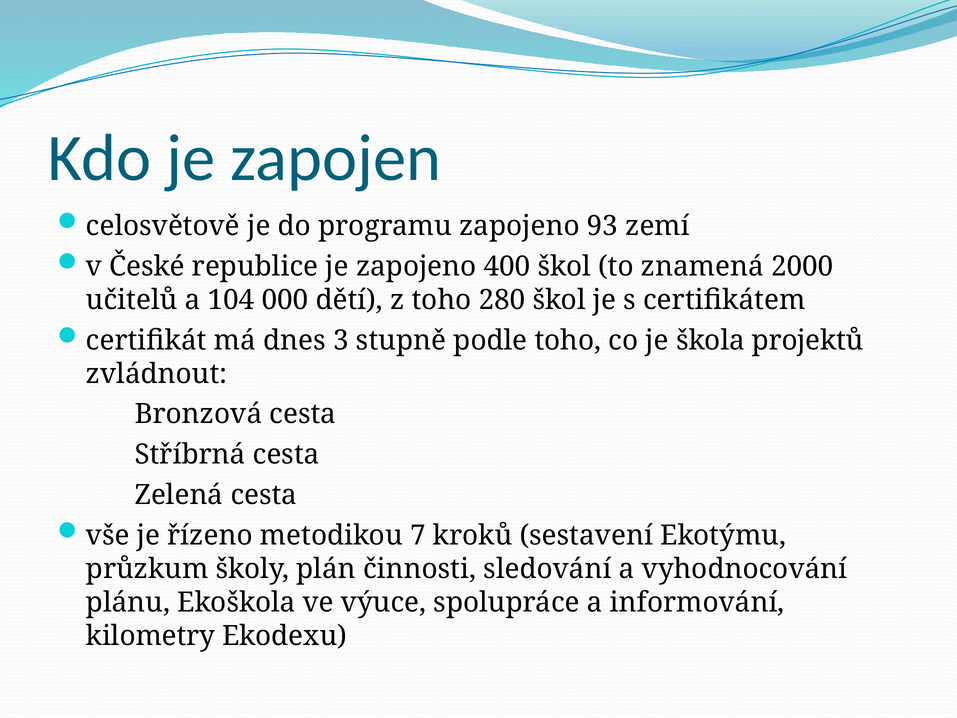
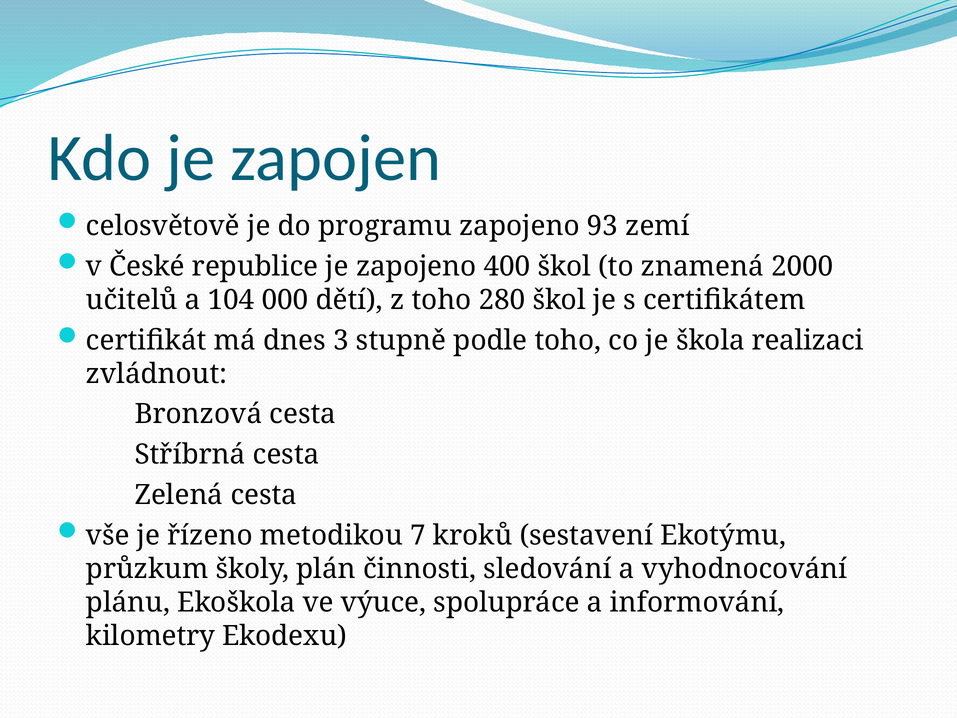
projektů: projektů -> realizaci (808, 340)
